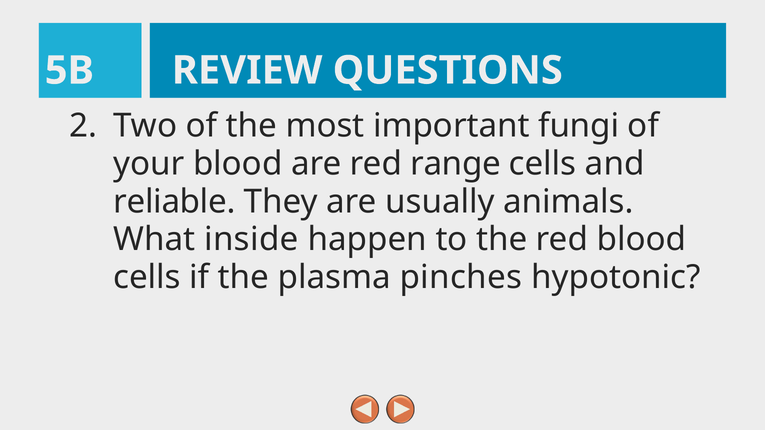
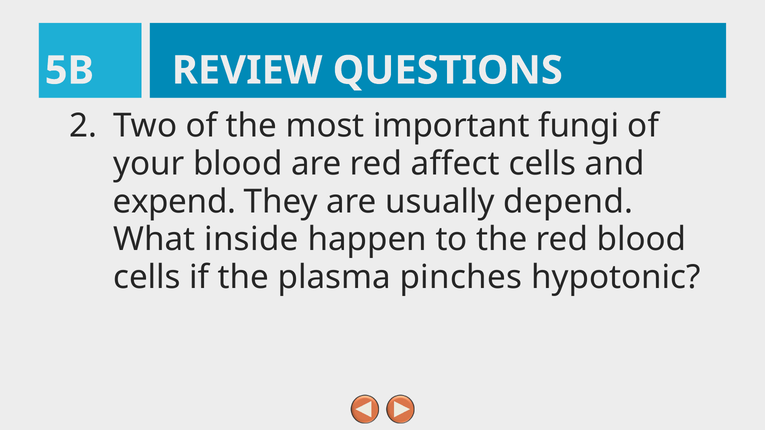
range: range -> affect (455, 164)
reliable: reliable -> expend (174, 202)
animals: animals -> depend (568, 202)
